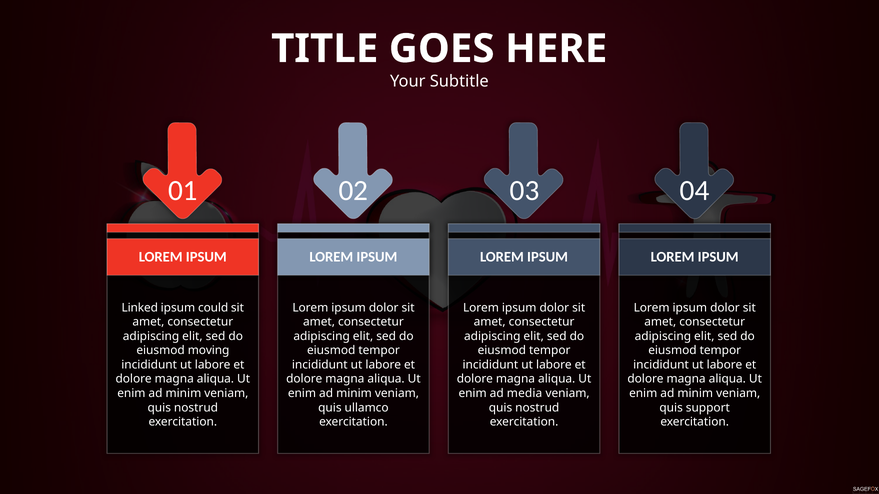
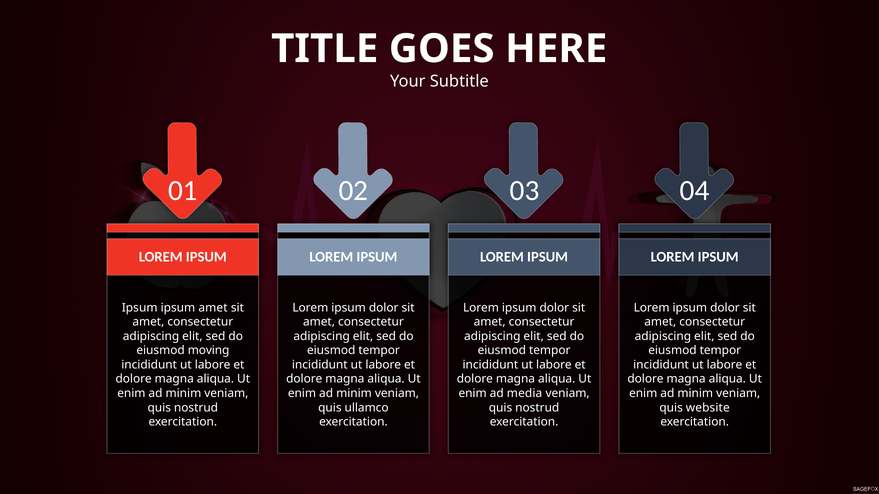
Linked: Linked -> Ipsum (140, 308)
ipsum could: could -> amet (213, 308)
support: support -> website (708, 408)
